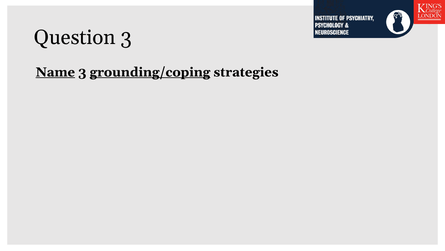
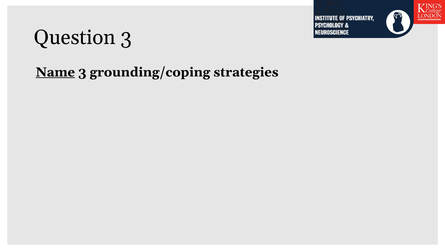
grounding/coping underline: present -> none (150, 72)
